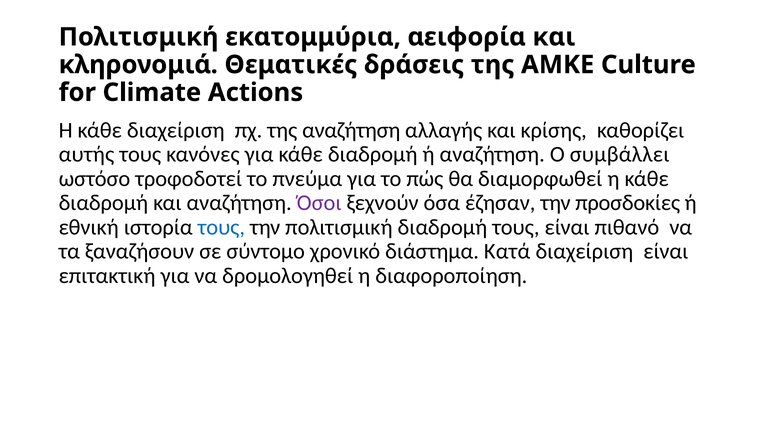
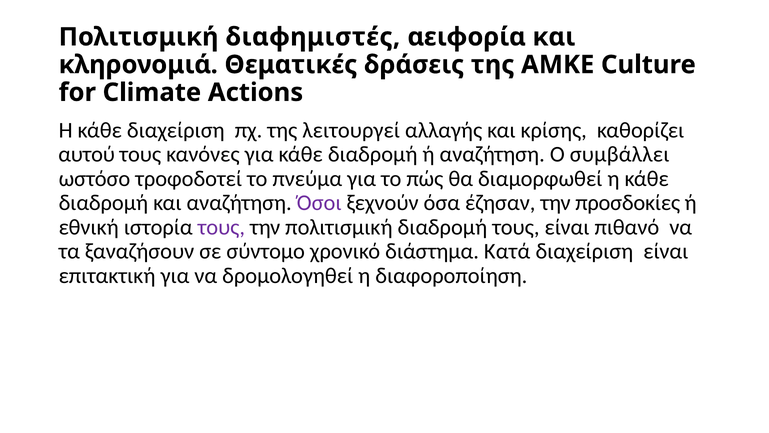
εκατομμύρια: εκατομμύρια -> διαφημιστές (313, 37)
της αναζήτηση: αναζήτηση -> λειτουργεί (351, 130)
αυτής: αυτής -> αυτού (87, 154)
τους colour: blue -> purple (221, 227)
